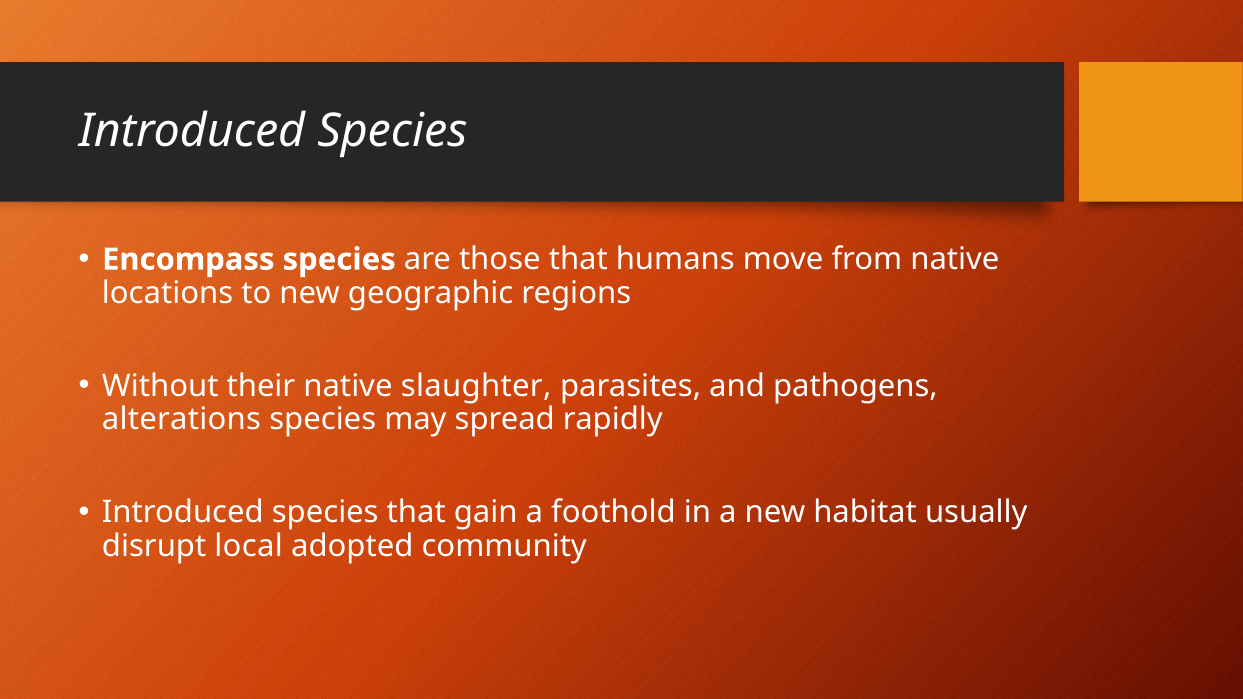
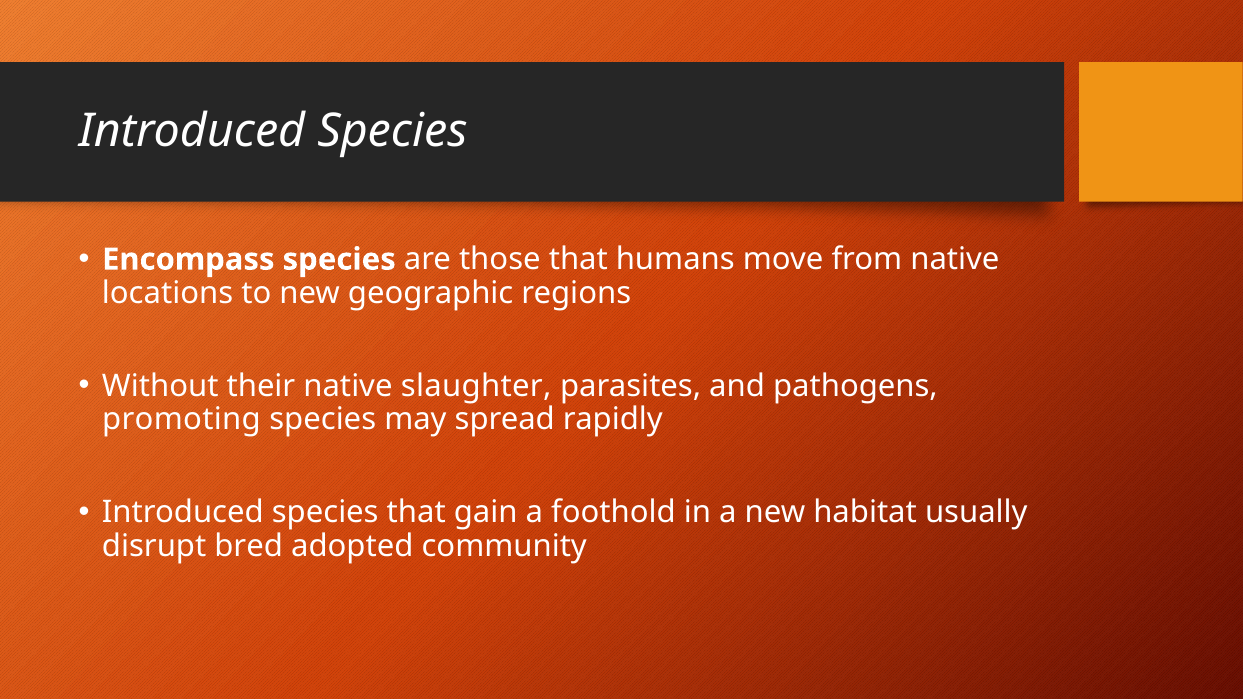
alterations: alterations -> promoting (181, 420)
local: local -> bred (249, 546)
